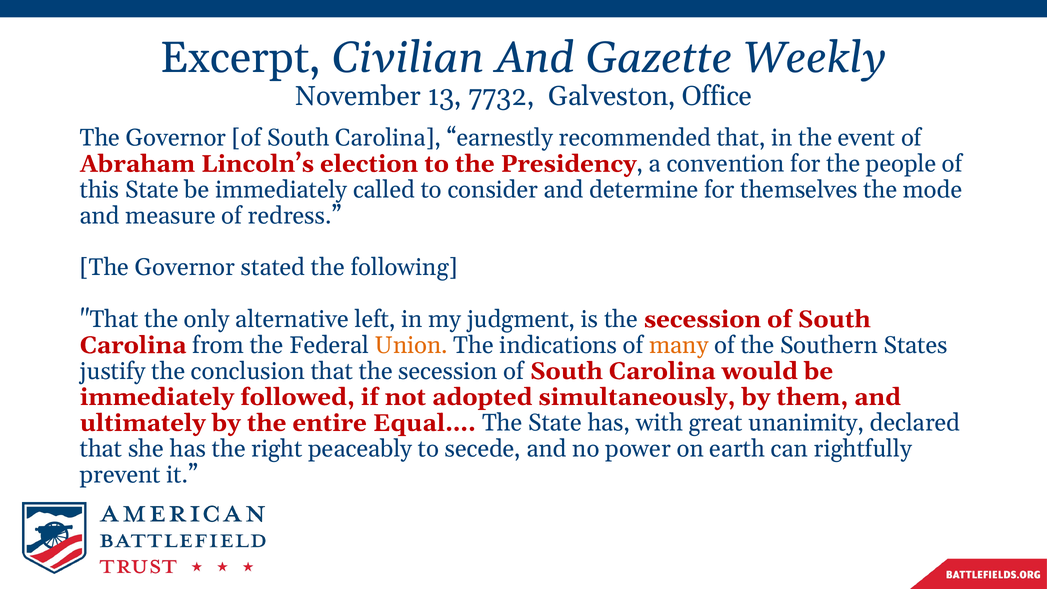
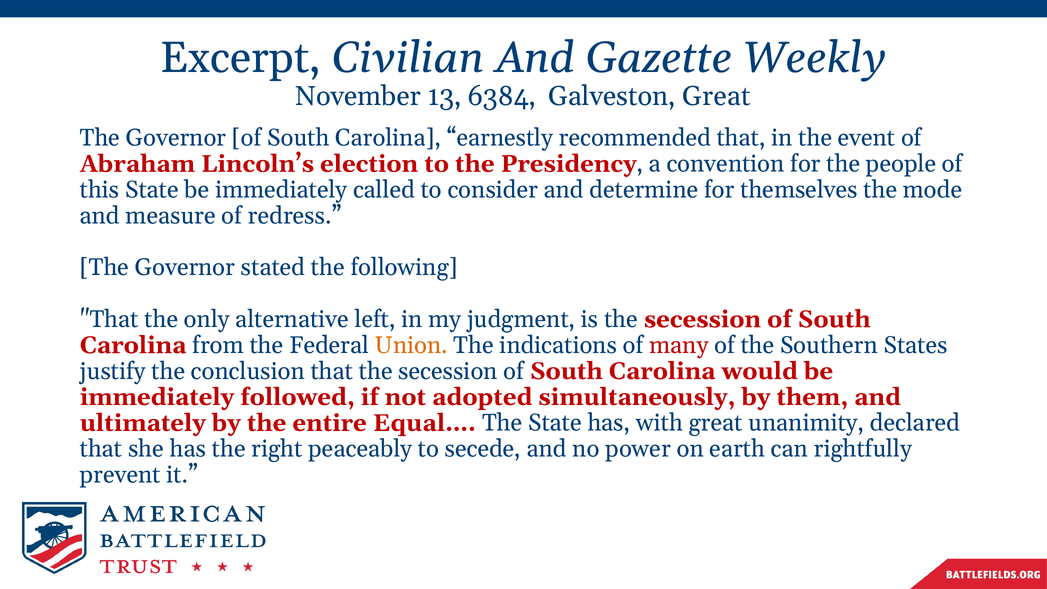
7732: 7732 -> 6384 (502, 96)
Galveston Office: Office -> Great (717, 96)
many colour: orange -> red (679, 345)
